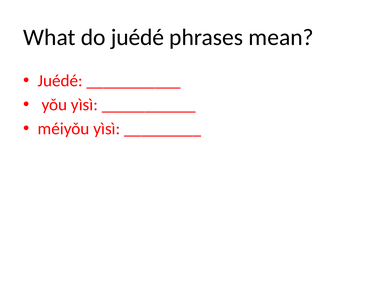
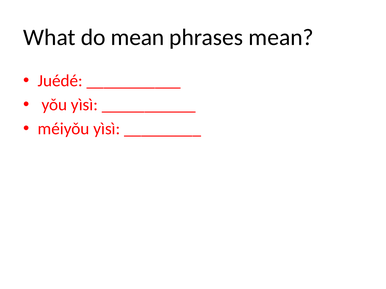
do juédé: juédé -> mean (138, 37)
